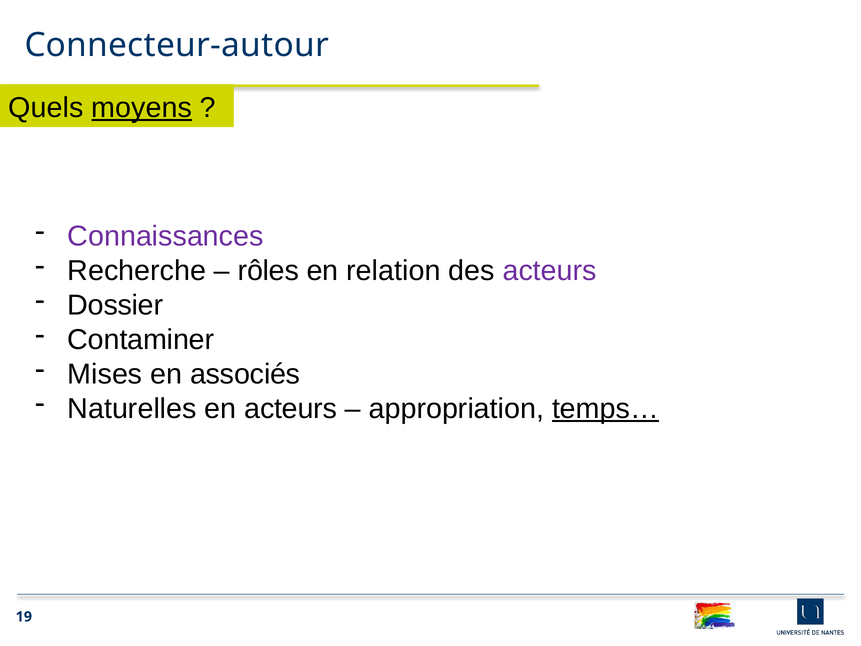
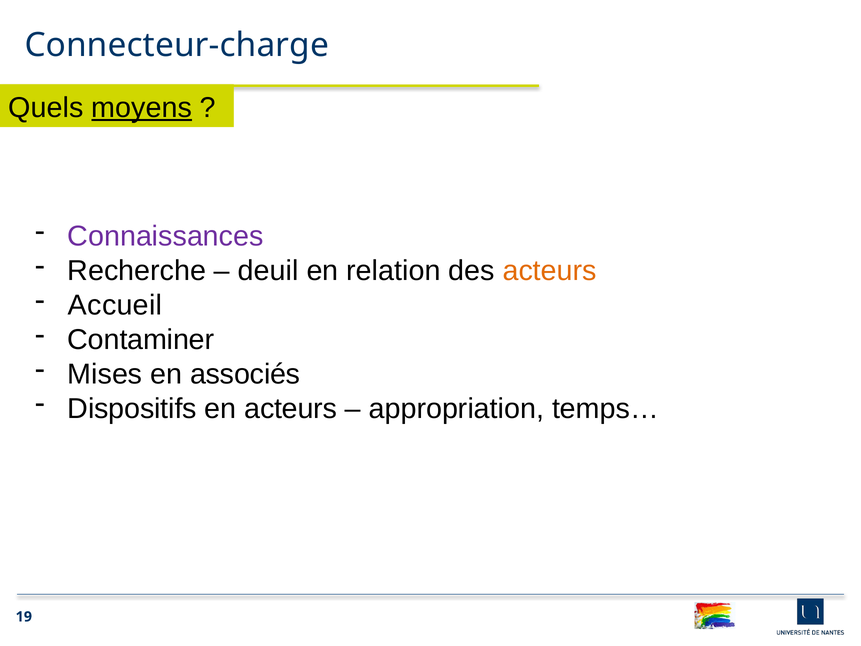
Connecteur-autour: Connecteur-autour -> Connecteur-charge (177, 45)
rôles: rôles -> deuil (268, 271)
acteurs colour: purple -> orange (550, 271)
Dossier: Dossier -> Accueil (115, 305)
Naturelles: Naturelles -> Dispositifs (132, 409)
temps… underline: present -> none (605, 409)
